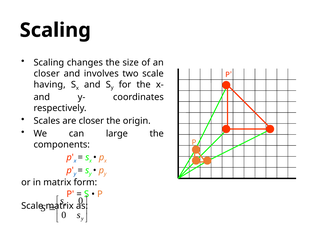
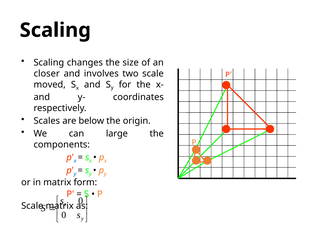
having: having -> moved (50, 85)
are closer: closer -> below (91, 121)
